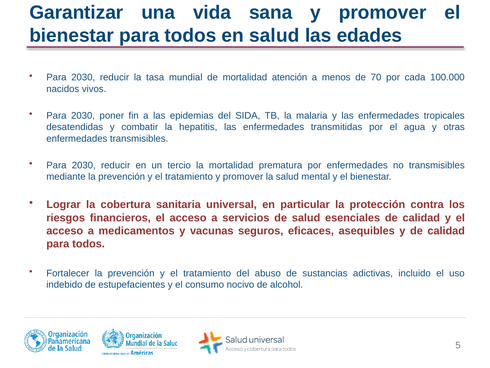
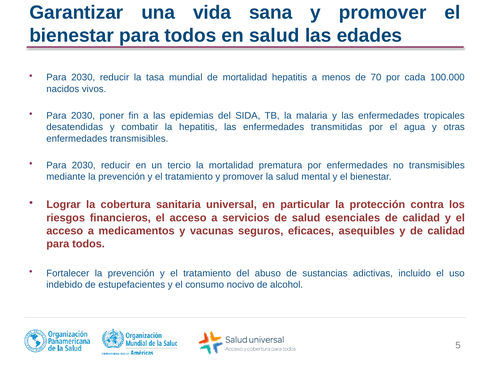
mortalidad atención: atención -> hepatitis (290, 77)
